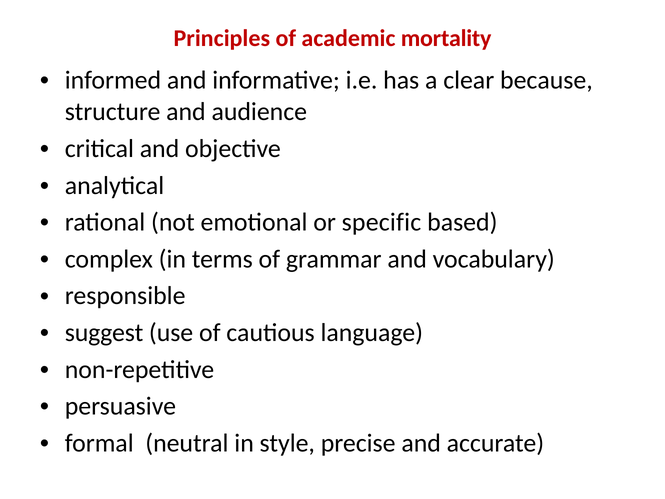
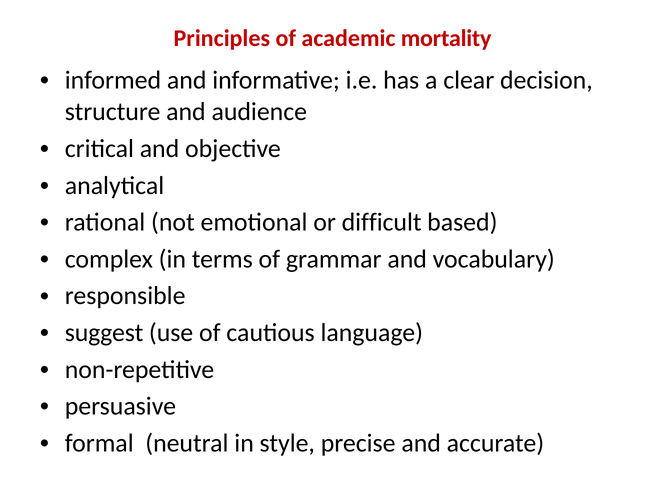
because: because -> decision (546, 80)
specific: specific -> difficult (382, 222)
